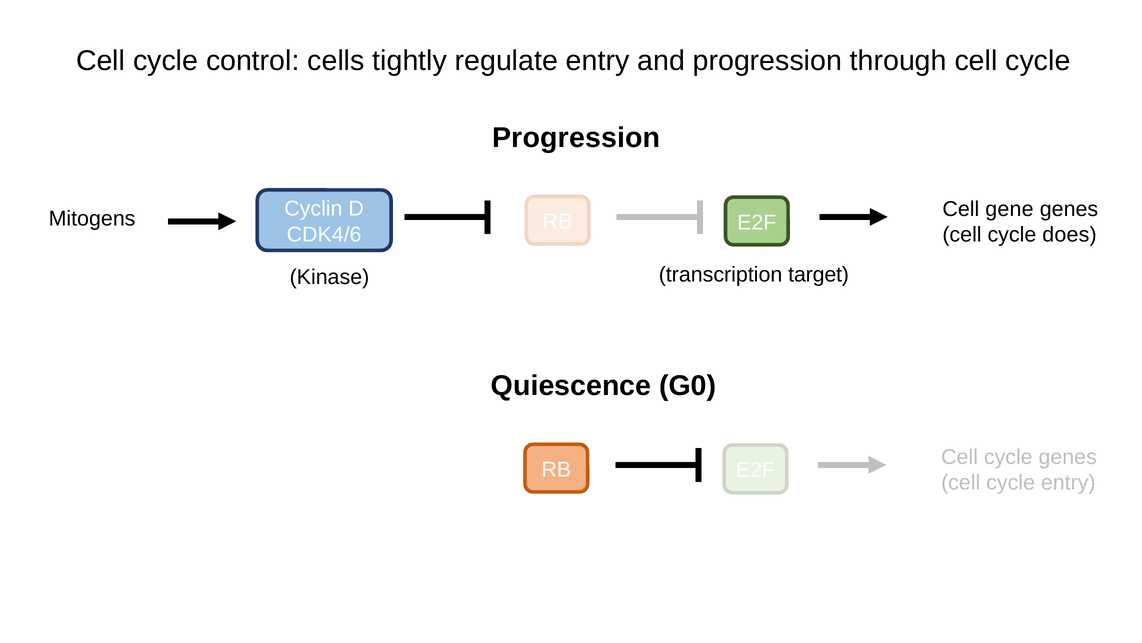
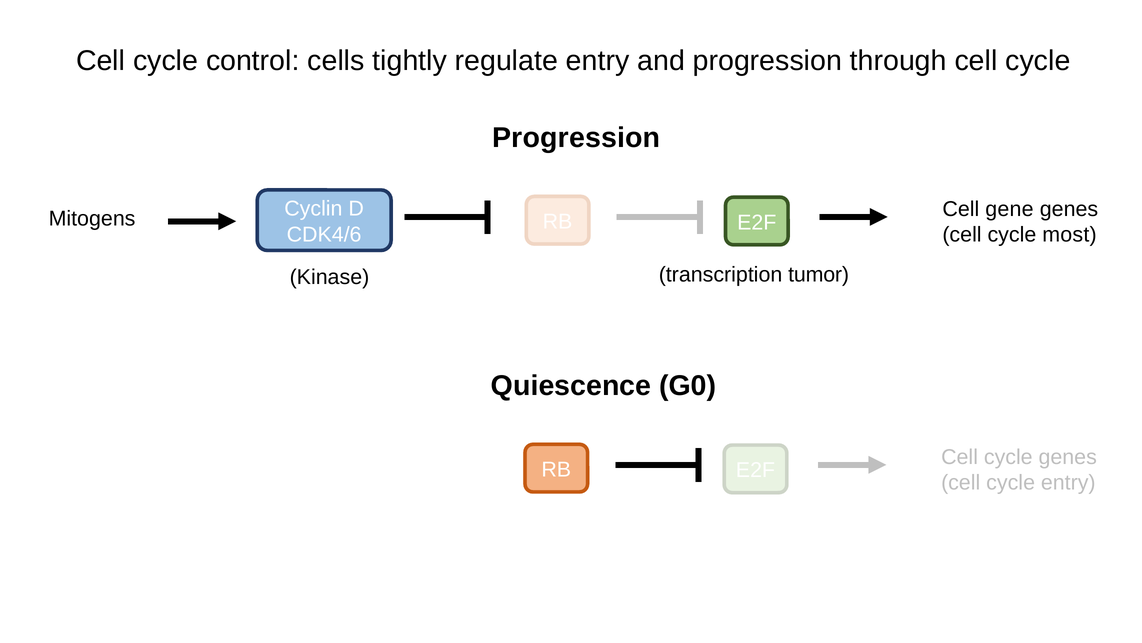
does: does -> most (1069, 235)
target: target -> tumor (819, 274)
